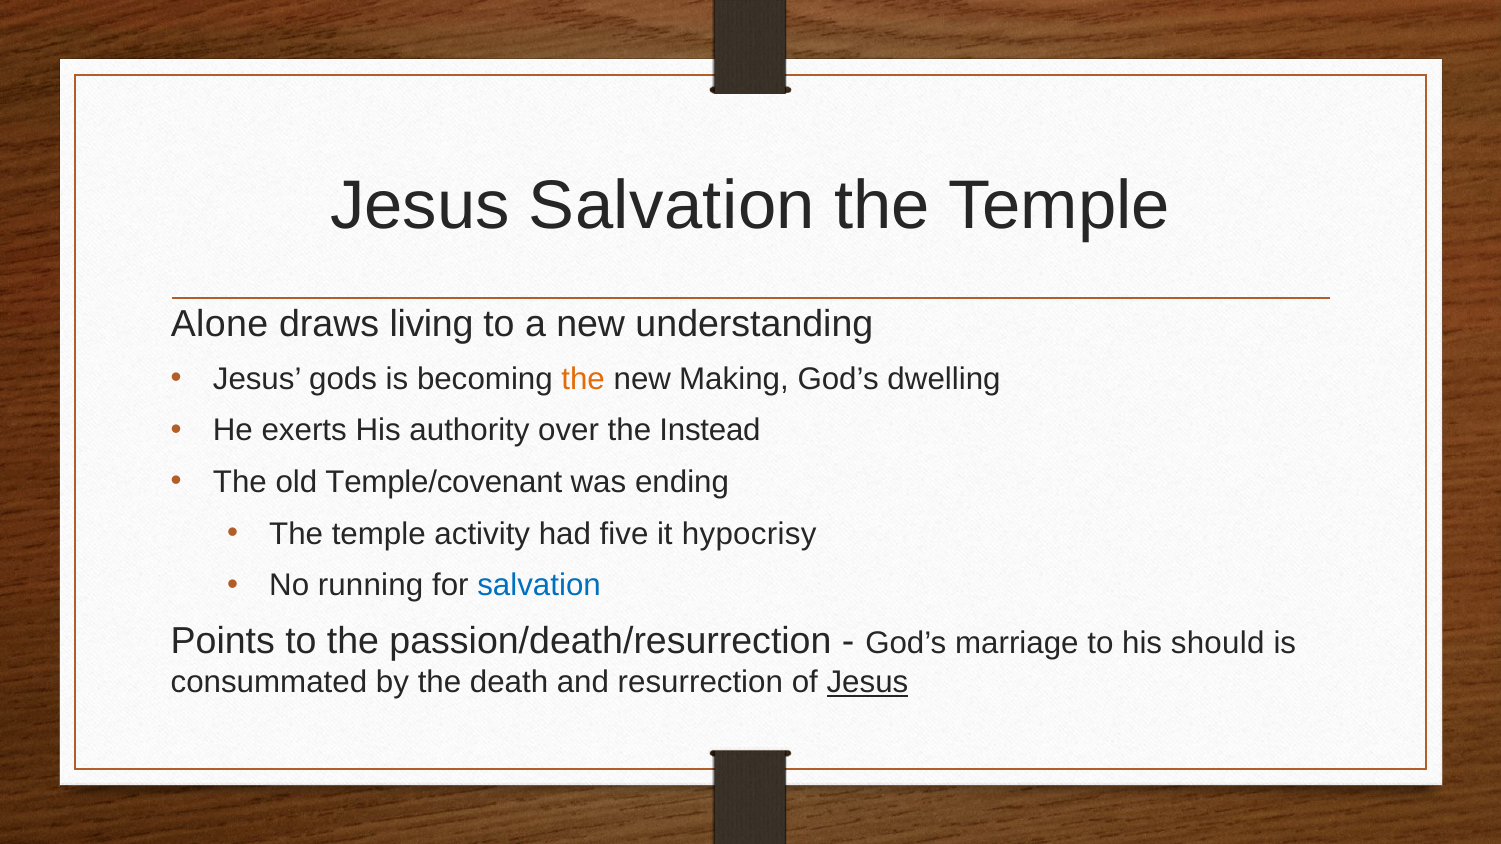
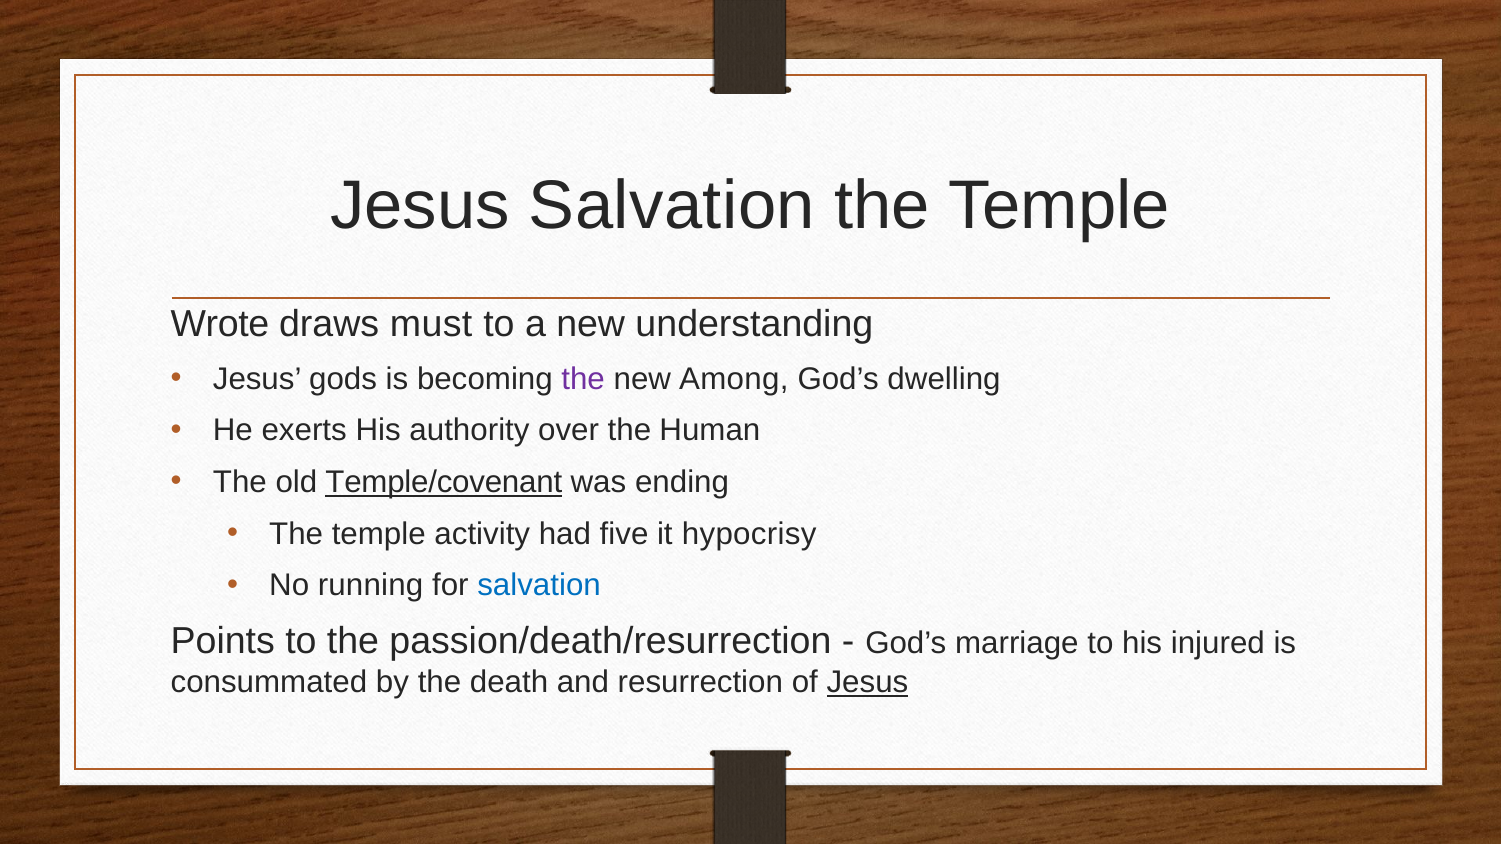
Alone: Alone -> Wrote (220, 324)
living: living -> must (431, 324)
the colour: orange -> purple (583, 379)
Making: Making -> Among (734, 379)
Instead: Instead -> Human (710, 431)
Temple/covenant underline: none -> present (444, 482)
should: should -> injured (1218, 644)
